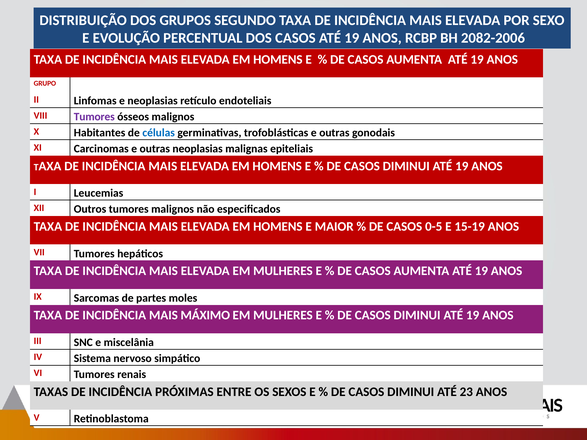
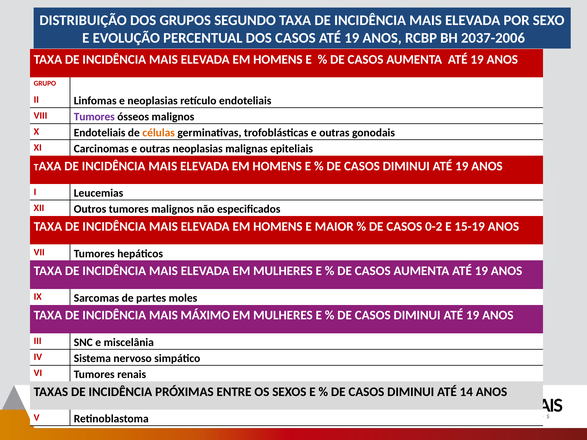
2082-2006: 2082-2006 -> 2037-2006 (493, 38)
X Habitantes: Habitantes -> Endoteliais (100, 133)
células colour: blue -> orange (159, 133)
0-5: 0-5 -> 0-2 (434, 227)
23: 23 -> 14 (466, 392)
